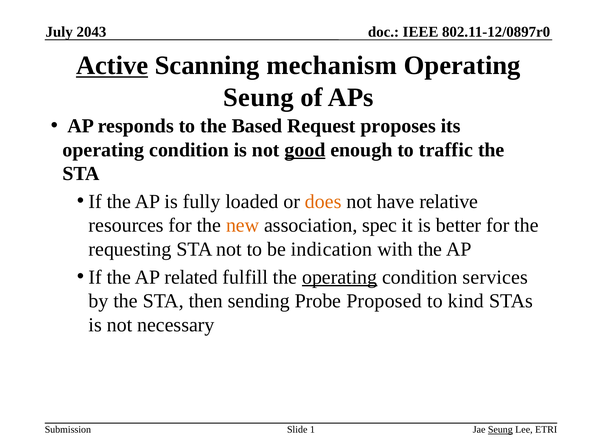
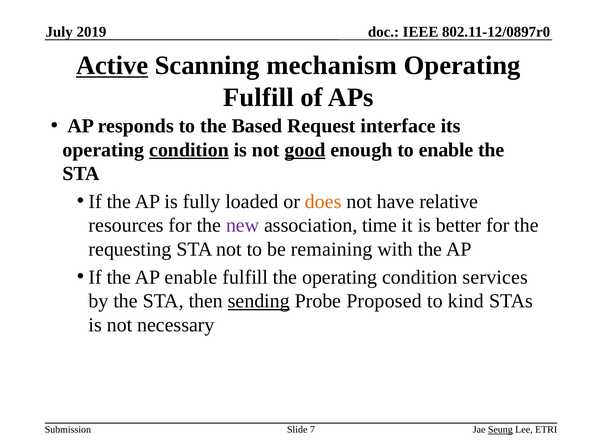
2043: 2043 -> 2019 (91, 32)
Seung: Seung -> Fulfill (258, 97)
proposes: proposes -> interface (398, 126)
condition underline: none -> present (189, 150)
to traffic: traffic -> enable (446, 150)
new colour: orange -> purple (243, 225)
spec: spec -> time (380, 225)
indication: indication -> remaining (332, 249)
AP related: related -> enable (191, 277)
operating underline: present -> none (340, 277)
sending underline: none -> present (259, 301)
1: 1 -> 7 (312, 429)
